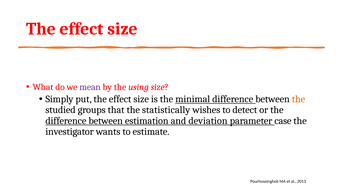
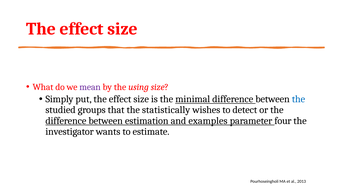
the colour: orange -> blue (298, 99)
deviation: deviation -> examples (208, 121)
case: case -> four (283, 121)
